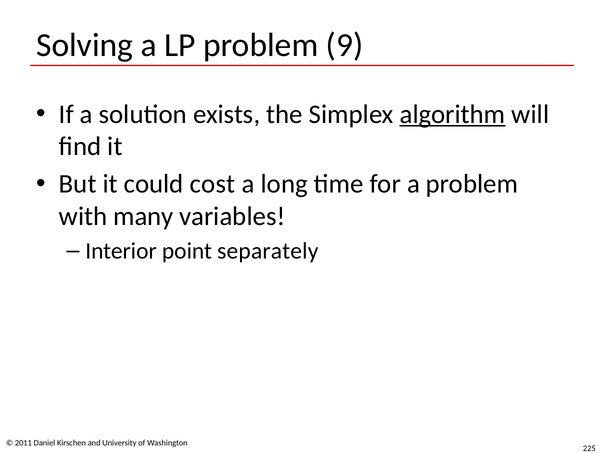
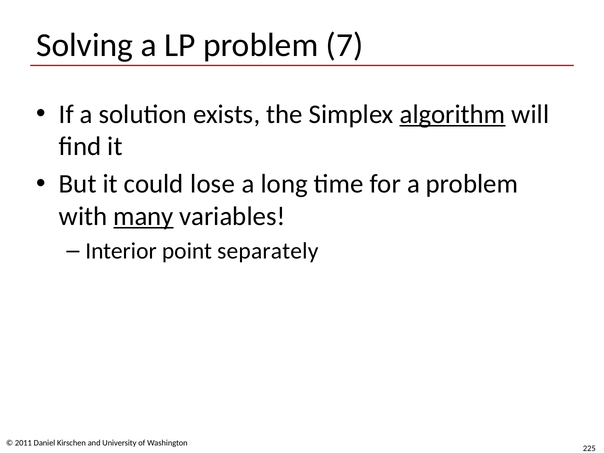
9: 9 -> 7 (345, 45)
cost: cost -> lose (213, 184)
many underline: none -> present (143, 216)
